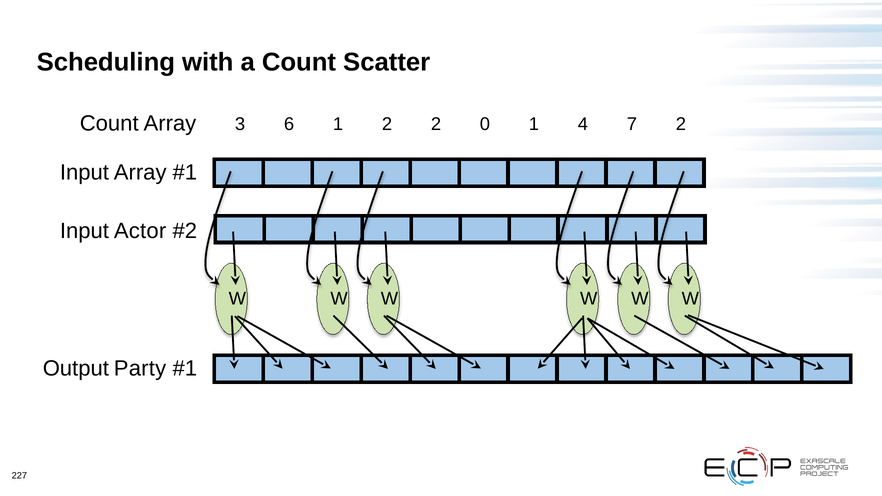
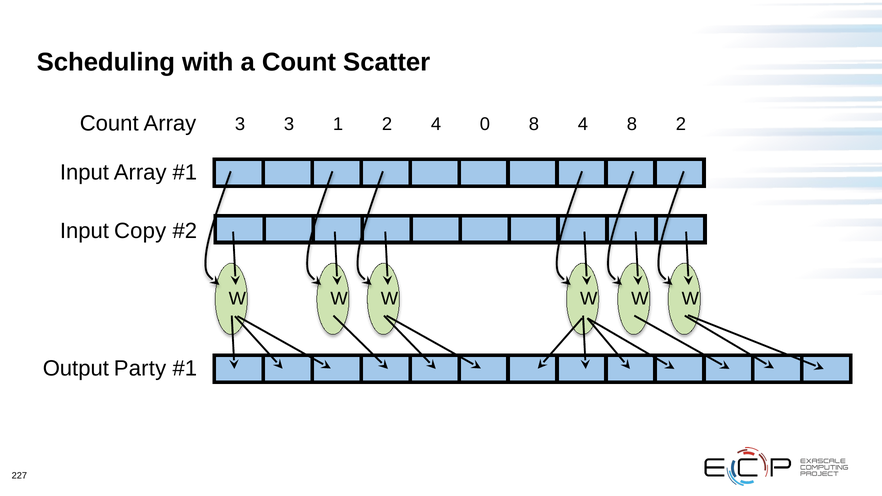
3 6: 6 -> 3 (289, 124)
2 2: 2 -> 4 (436, 124)
0 1: 1 -> 8 (534, 124)
4 7: 7 -> 8 (632, 124)
Actor: Actor -> Copy (140, 231)
